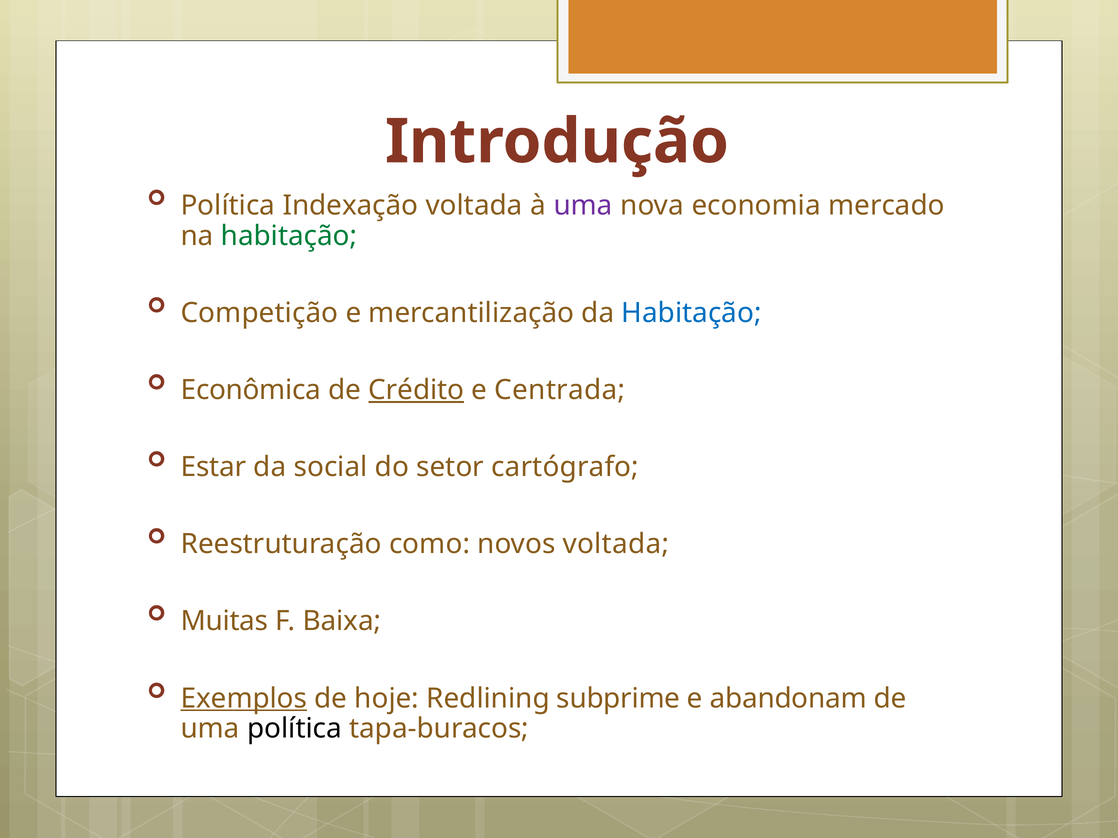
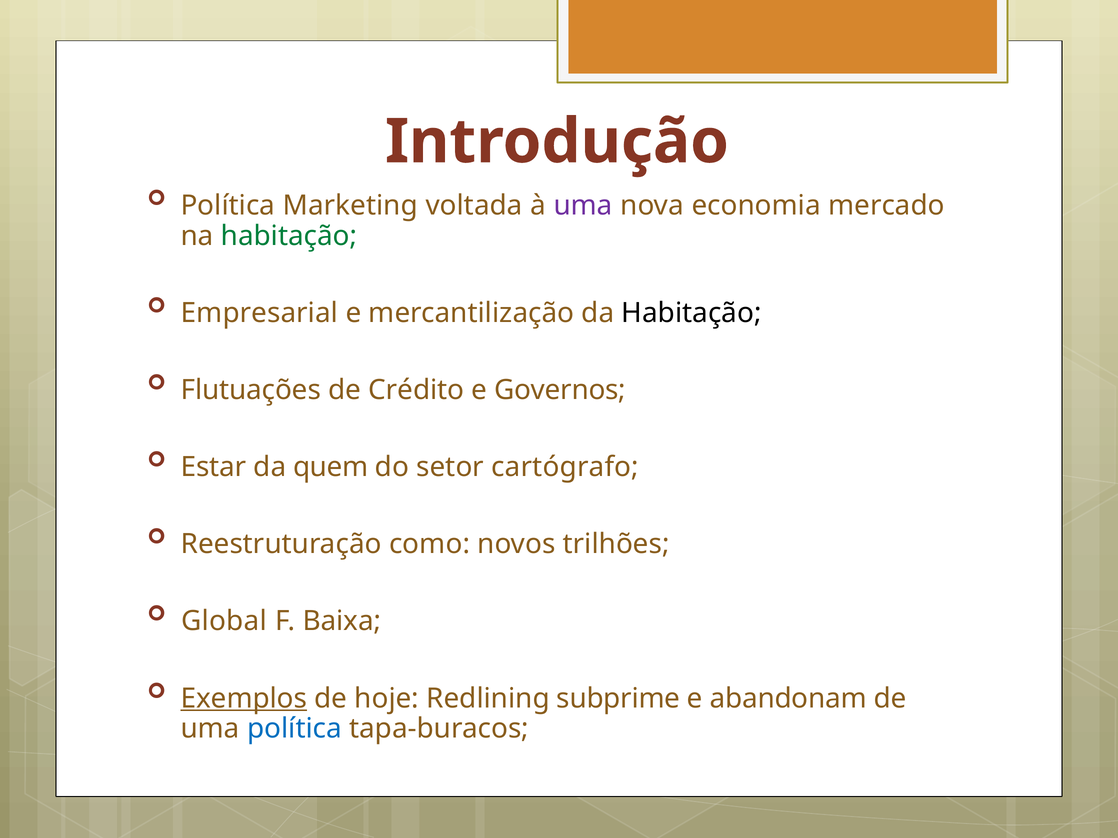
Indexação: Indexação -> Marketing (350, 206)
Competição: Competição -> Empresarial (259, 313)
Habitação colour: blue -> black (692, 313)
Econômica: Econômica -> Flutuações (251, 390)
Crédito underline: present -> none (416, 390)
Centrada: Centrada -> Governos (560, 390)
social: social -> quem (331, 467)
novos voltada: voltada -> trilhões (616, 544)
Muitas: Muitas -> Global (224, 622)
política colour: black -> blue (294, 729)
